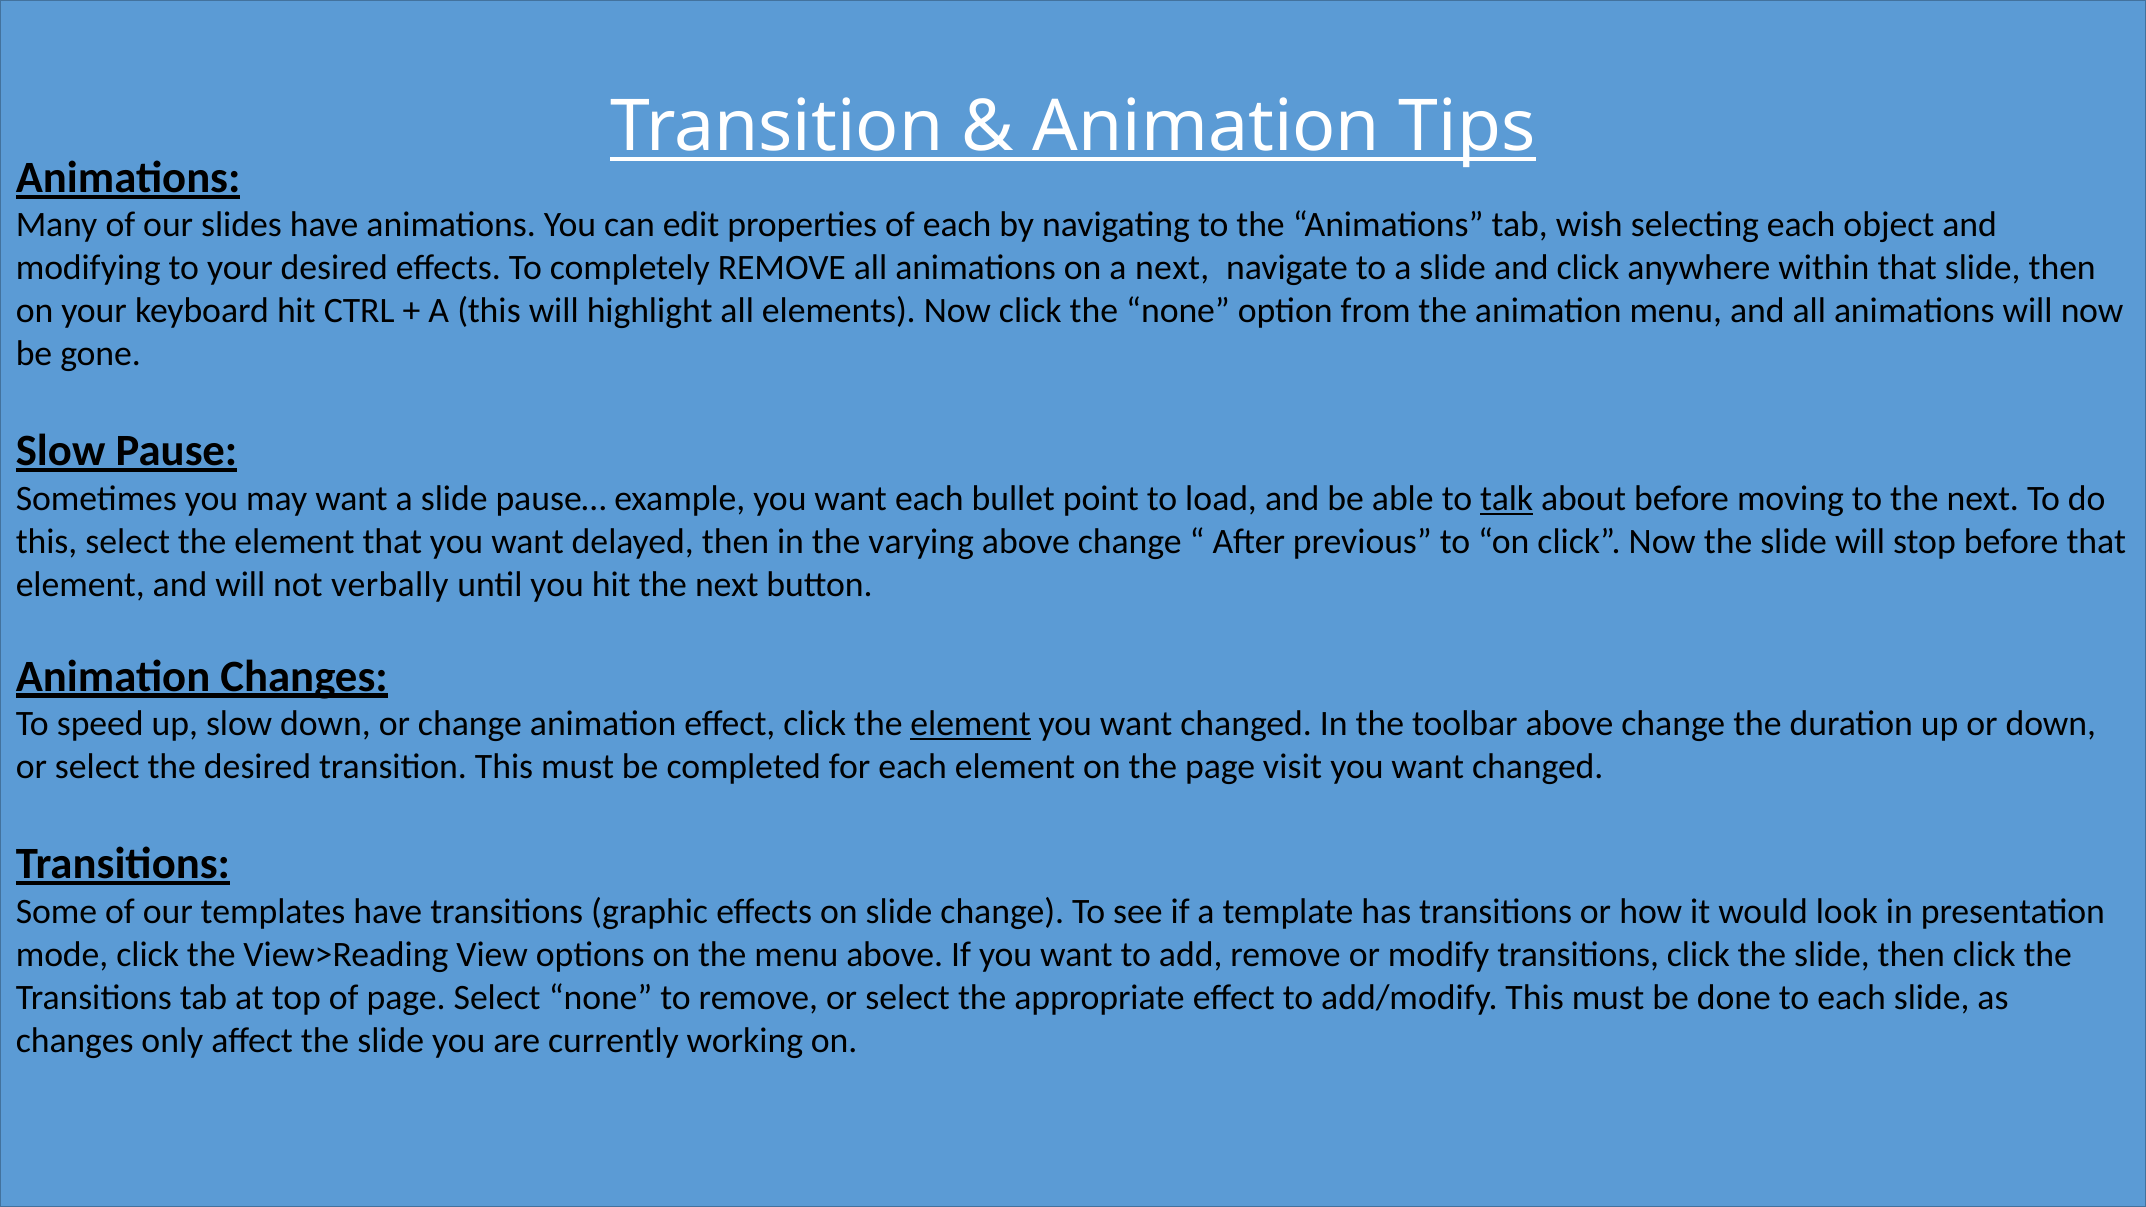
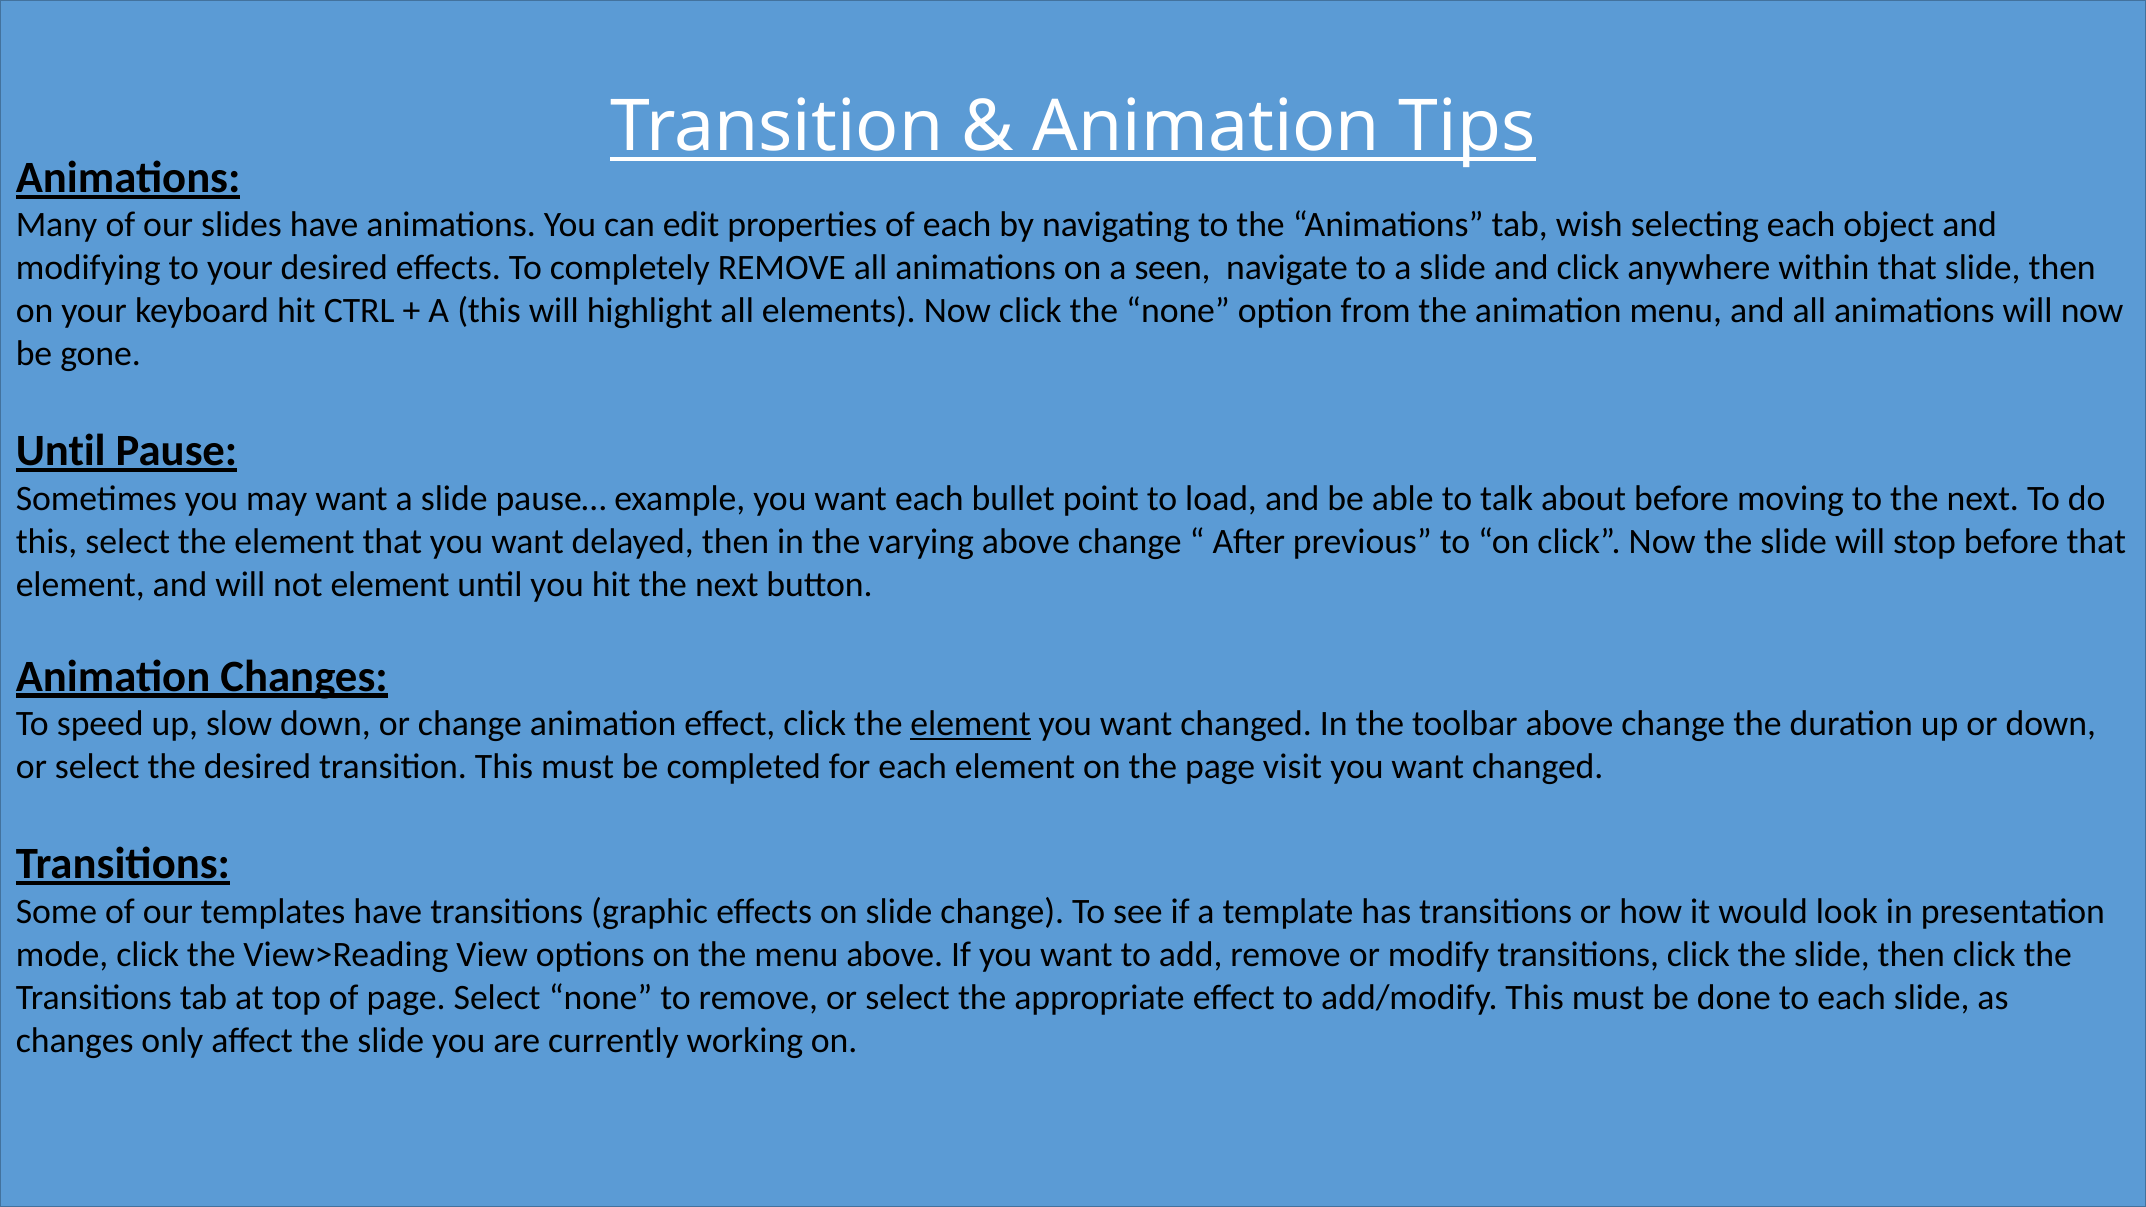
a next: next -> seen (1173, 268)
Slow: Slow -> Until (61, 451)
talk underline: present -> none (1507, 499)
not verbally: verbally -> element (390, 585)
